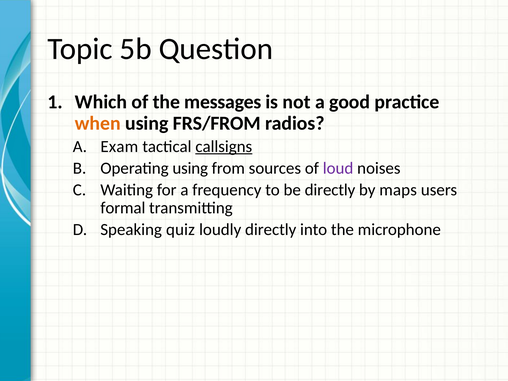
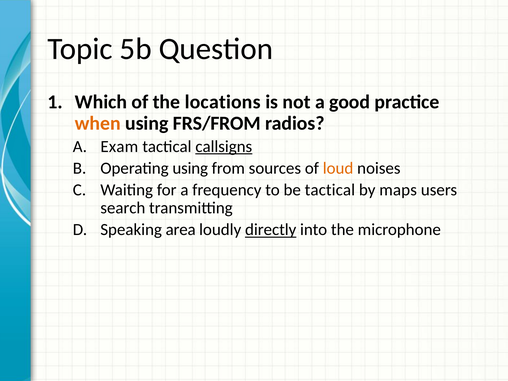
messages: messages -> locations (223, 102)
loud colour: purple -> orange (338, 168)
be directly: directly -> tactical (330, 190)
formal: formal -> search (123, 208)
quiz: quiz -> area (181, 230)
directly underline: none -> present (271, 230)
